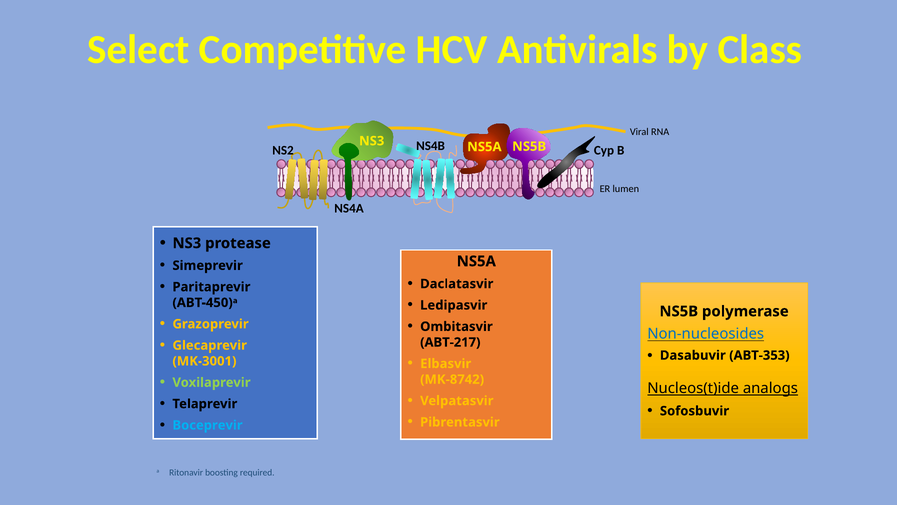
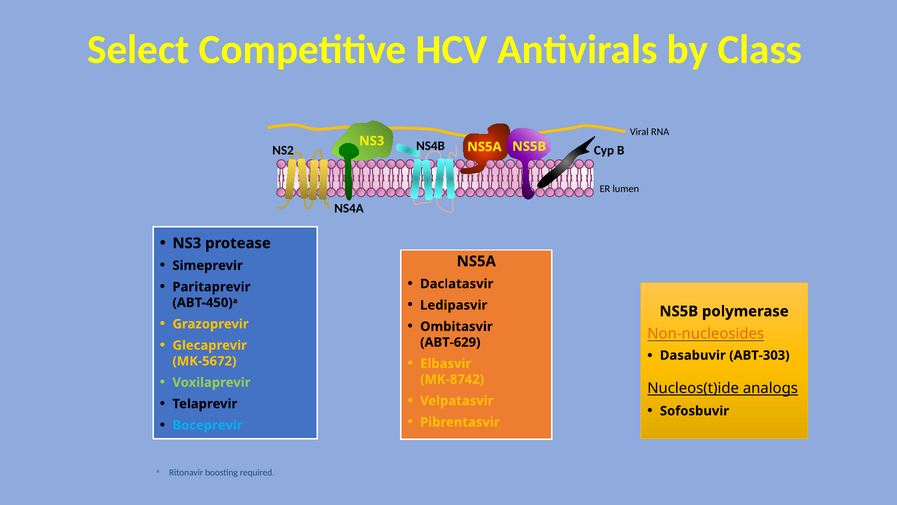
Non-nucleosides colour: blue -> orange (706, 334)
ABT-217: ABT-217 -> ABT-629 (450, 342)
ABT-353: ABT-353 -> ABT-303 (759, 355)
MK-3001: MK-3001 -> MK-5672 (204, 361)
